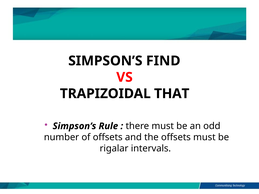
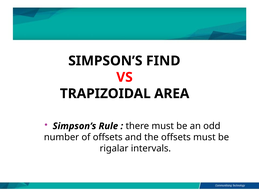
THAT: THAT -> AREA (172, 94)
